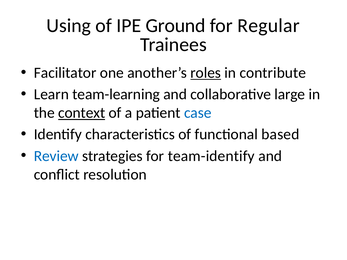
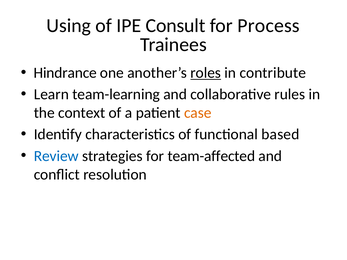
Ground: Ground -> Consult (176, 26)
Regular: Regular -> Process (269, 26)
Facilitator: Facilitator -> Hindrance (65, 73)
large: large -> rules (290, 94)
context underline: present -> none (82, 113)
case colour: blue -> orange (198, 113)
team-identify: team-identify -> team-affected (211, 156)
